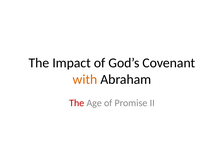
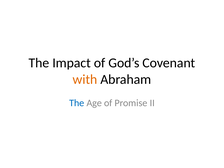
The colour: red -> blue (77, 103)
